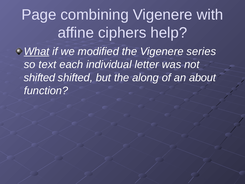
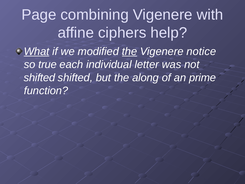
the underline: none -> present (129, 51)
series: series -> notice (201, 51)
text: text -> true (48, 64)
about: about -> prime (202, 78)
